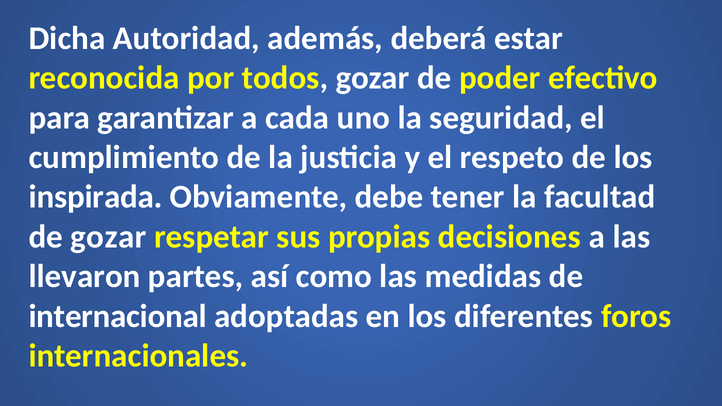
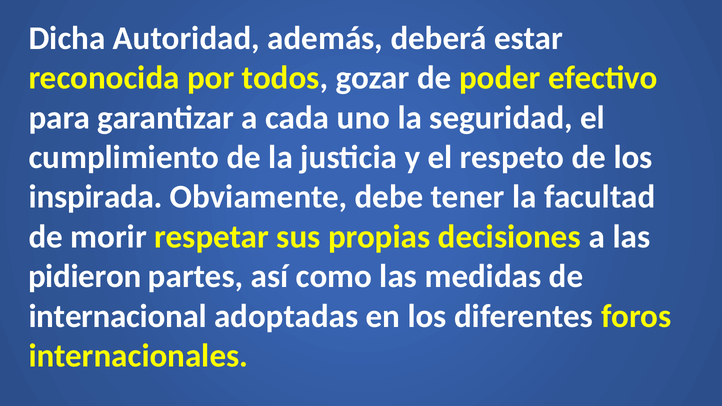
de gozar: gozar -> morir (109, 237)
llevaron: llevaron -> pidieron (85, 277)
